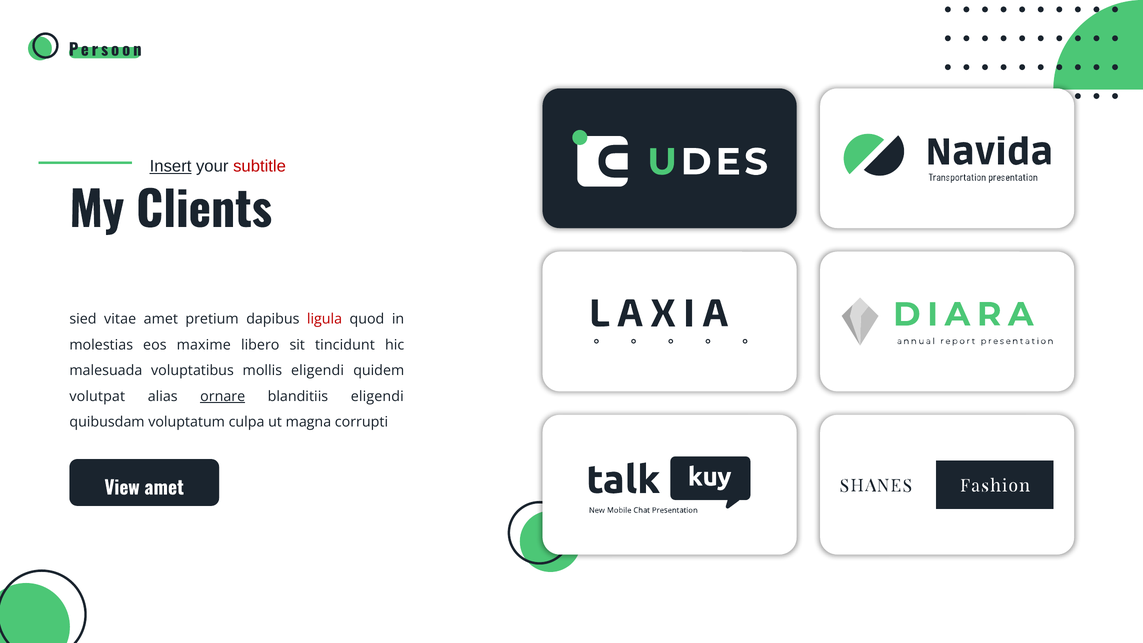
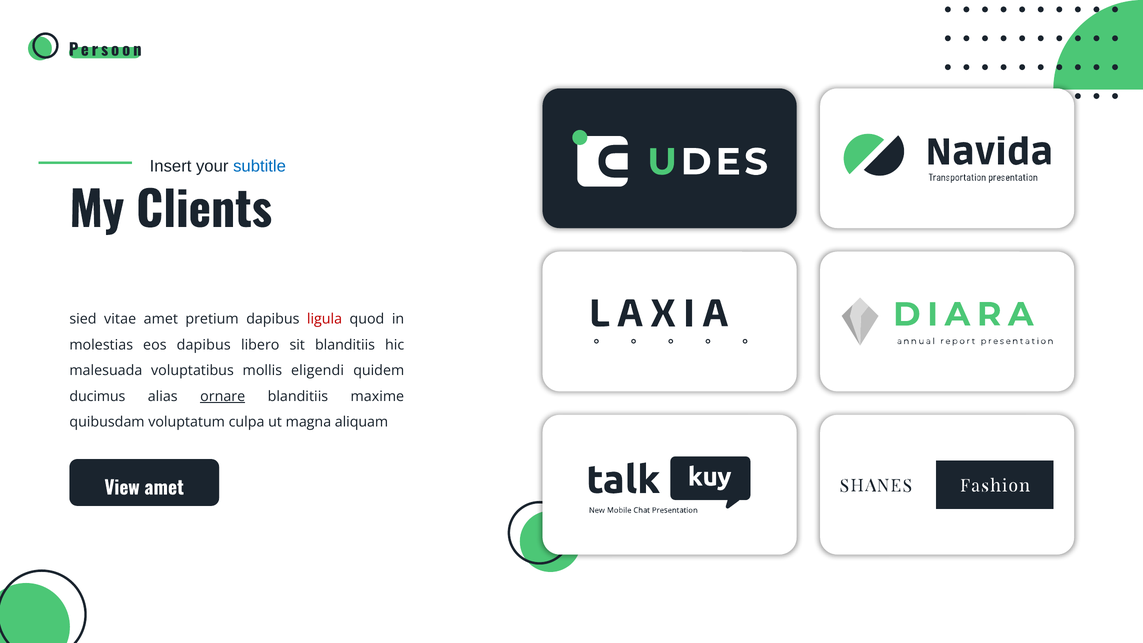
Insert underline: present -> none (171, 166)
subtitle colour: red -> blue (260, 166)
eos maxime: maxime -> dapibus (204, 345)
sit tincidunt: tincidunt -> blanditiis (345, 345)
volutpat: volutpat -> ducimus (97, 396)
blanditiis eligendi: eligendi -> maxime (377, 396)
corrupti: corrupti -> aliquam (362, 422)
